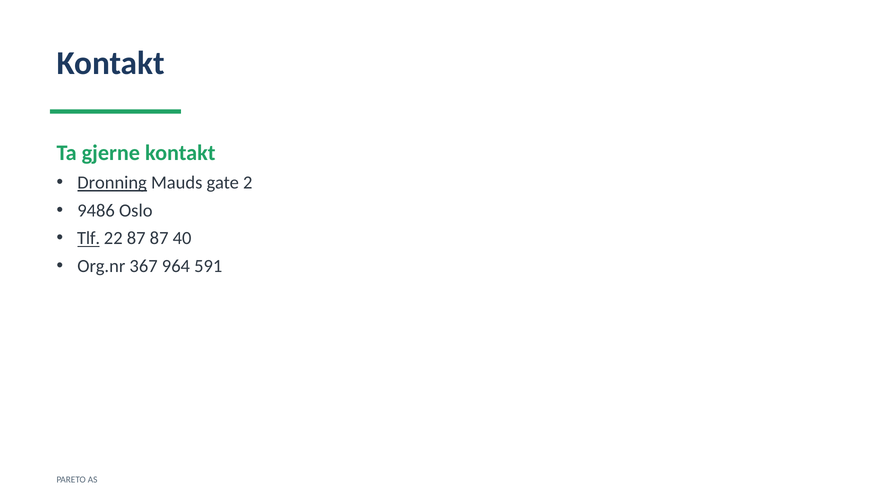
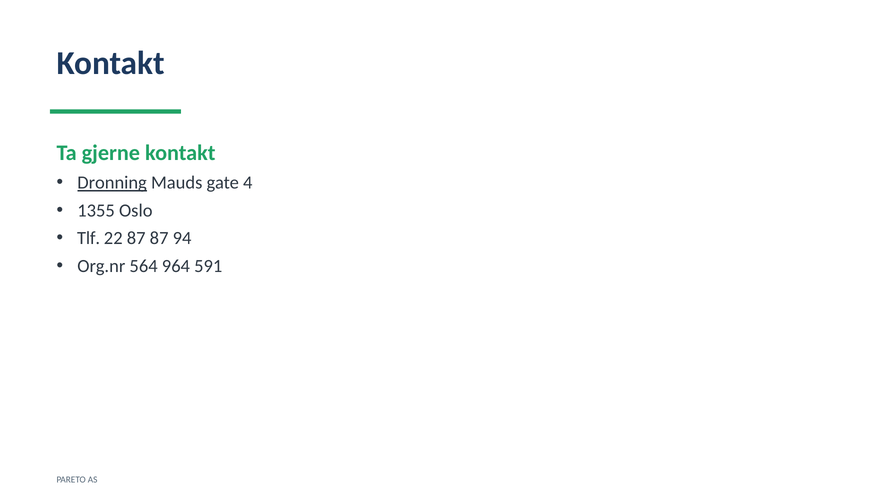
2: 2 -> 4 (248, 183)
9486: 9486 -> 1355 (96, 210)
Tlf underline: present -> none (89, 238)
40: 40 -> 94 (182, 238)
367: 367 -> 564 (144, 266)
